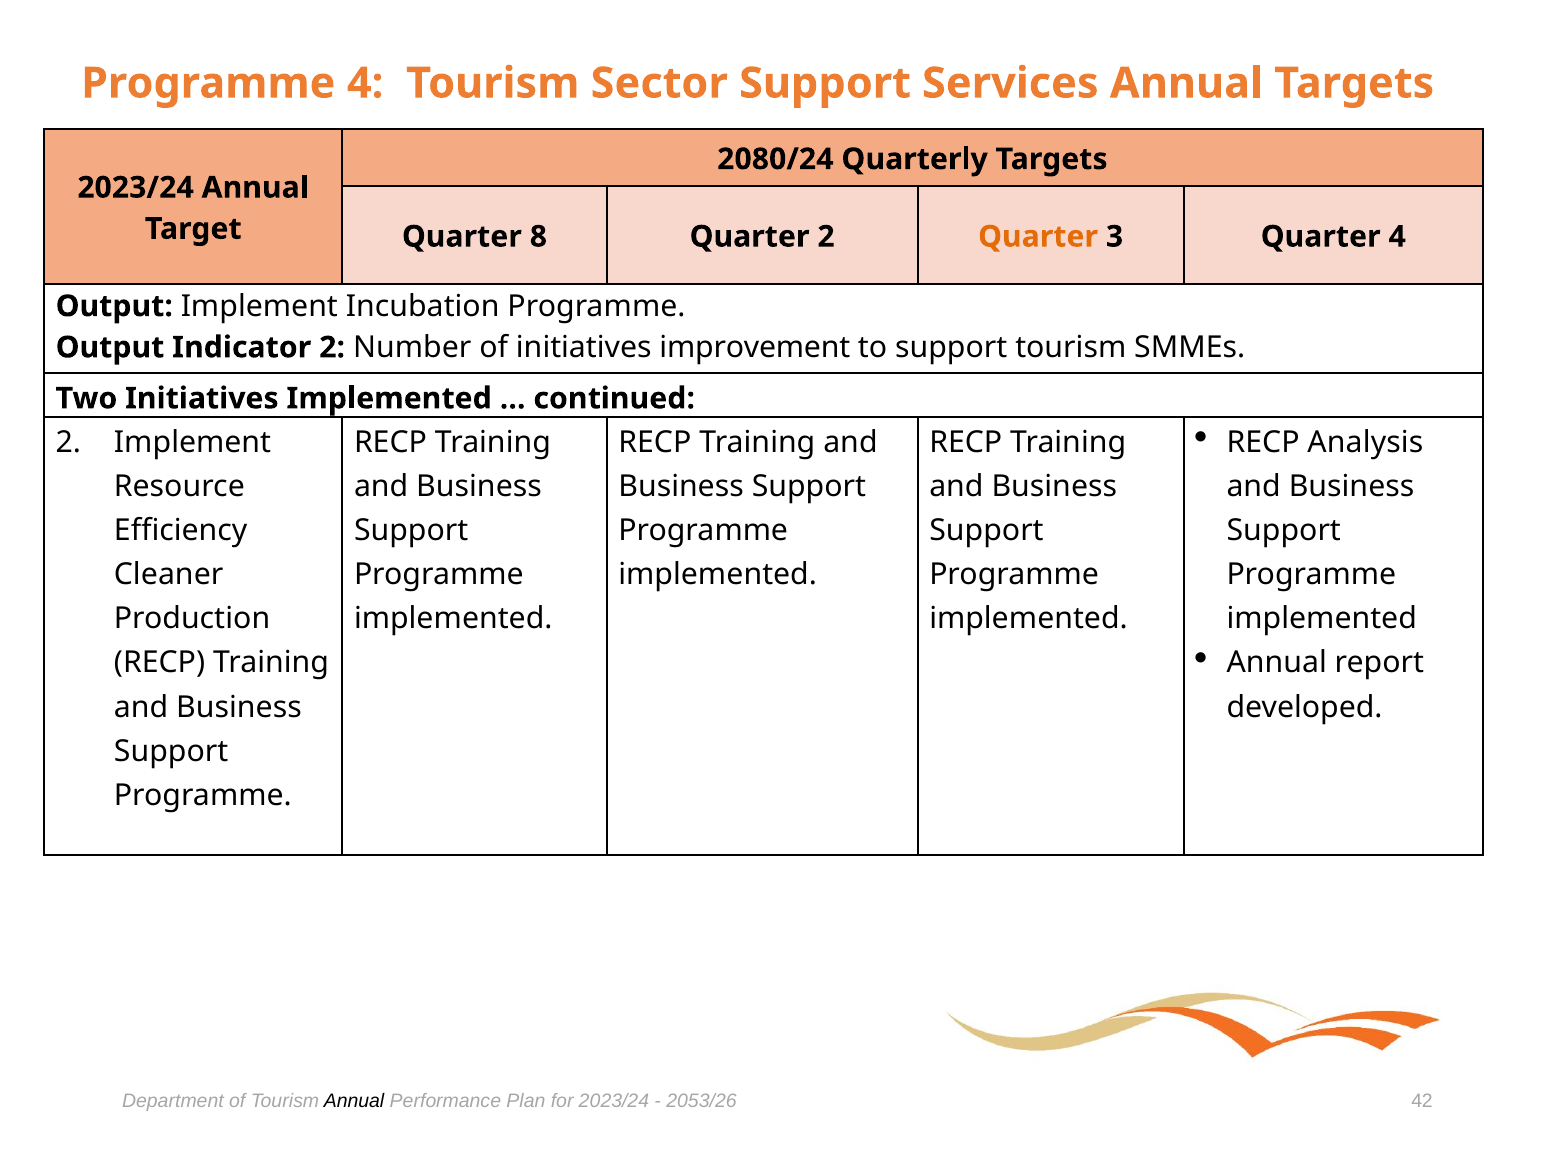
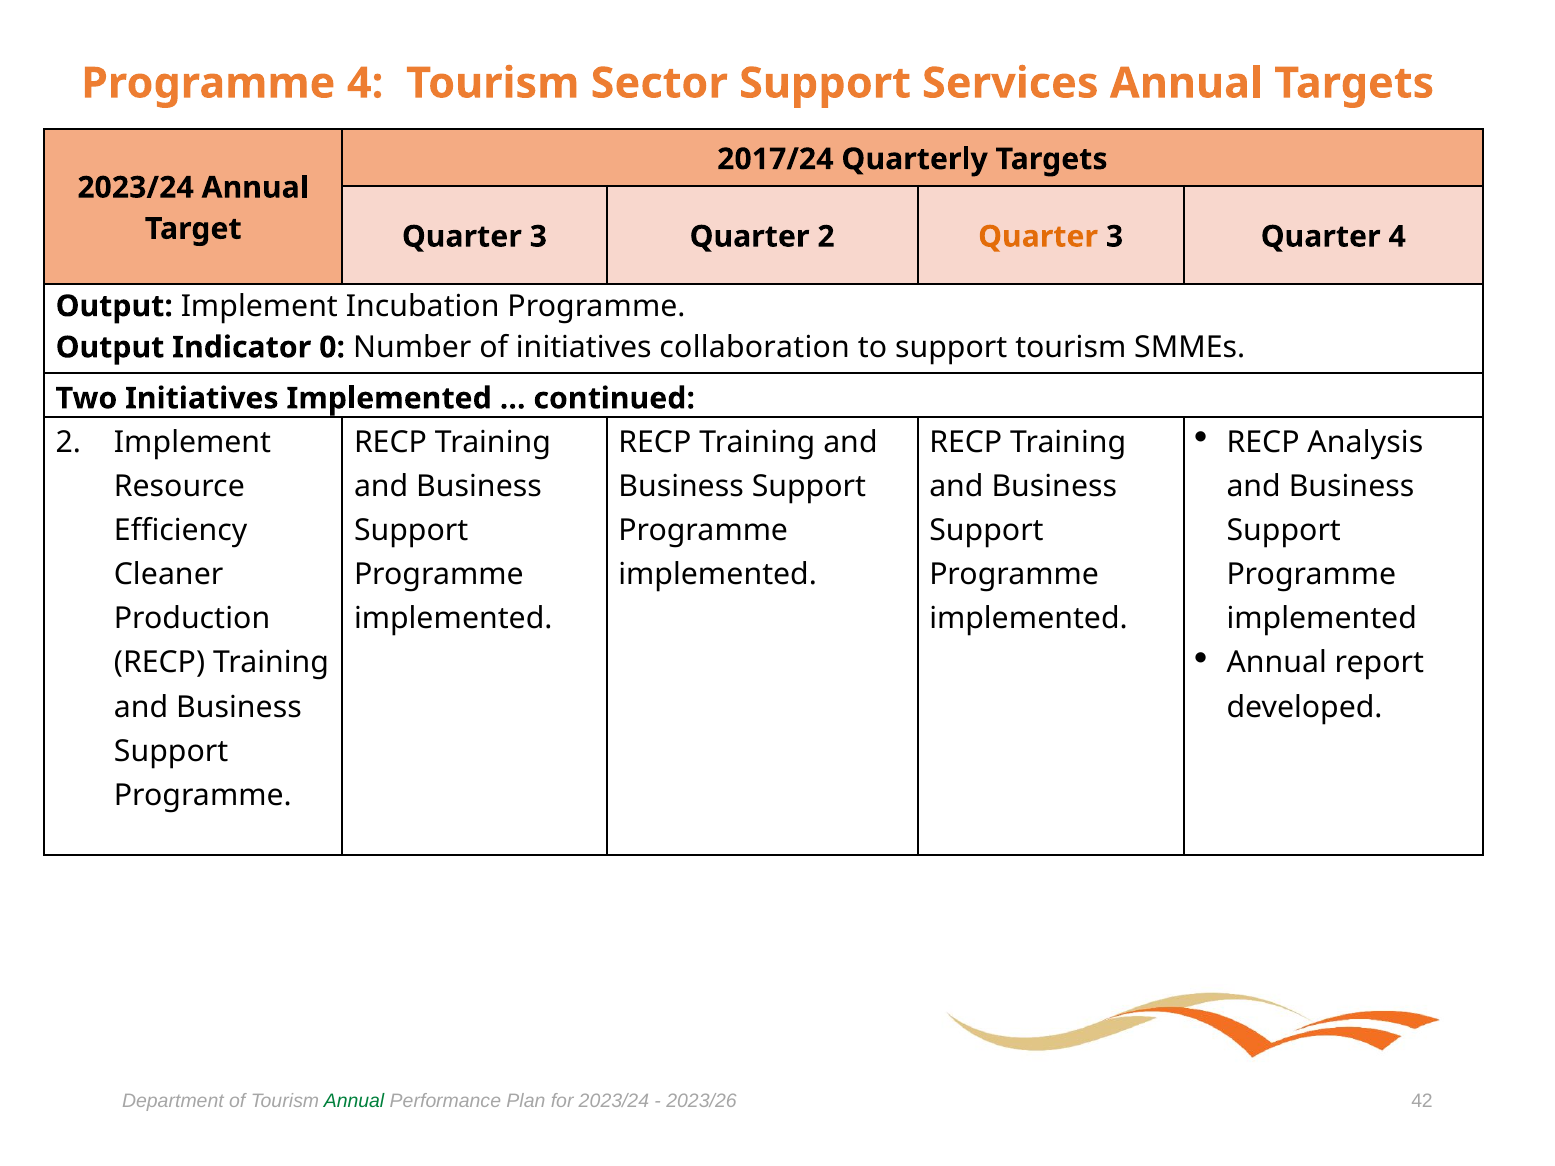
2080/24: 2080/24 -> 2017/24 (775, 159)
8: 8 -> 3 (538, 237)
Indicator 2: 2 -> 0 (332, 347)
improvement: improvement -> collaboration (755, 347)
Annual colour: black -> green (354, 1102)
2053/26: 2053/26 -> 2023/26 (701, 1102)
